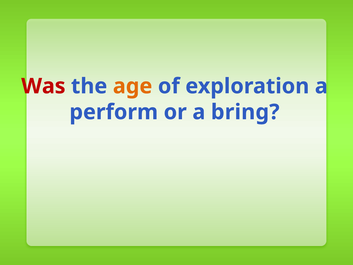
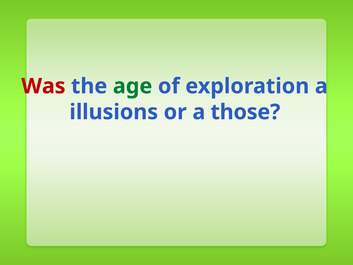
age colour: orange -> green (133, 86)
perform: perform -> illusions (114, 112)
bring: bring -> those (245, 112)
